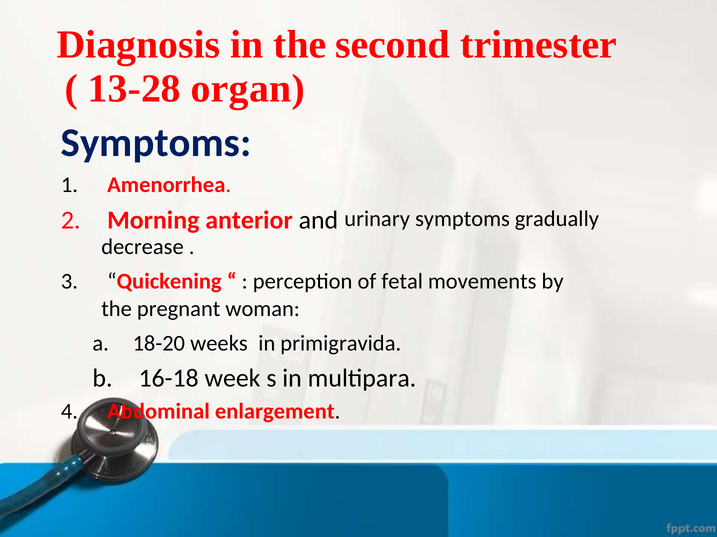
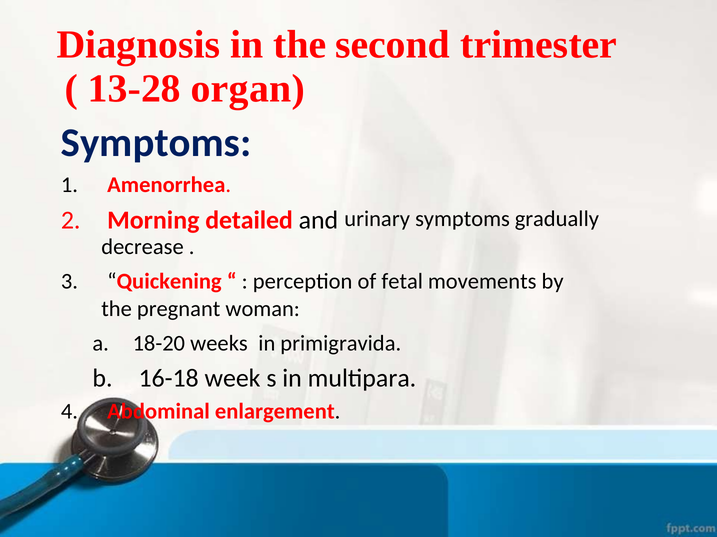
anterior: anterior -> detailed (249, 220)
